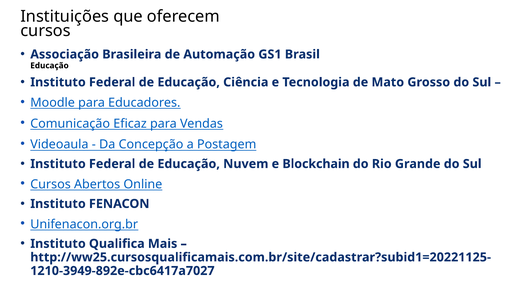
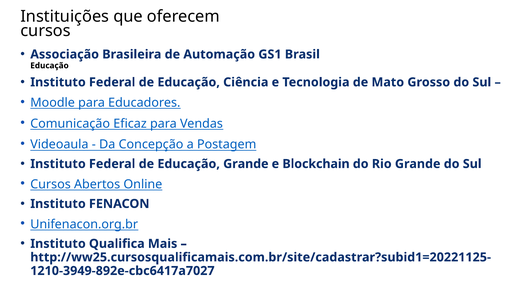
Educação Nuvem: Nuvem -> Grande (246, 164)
